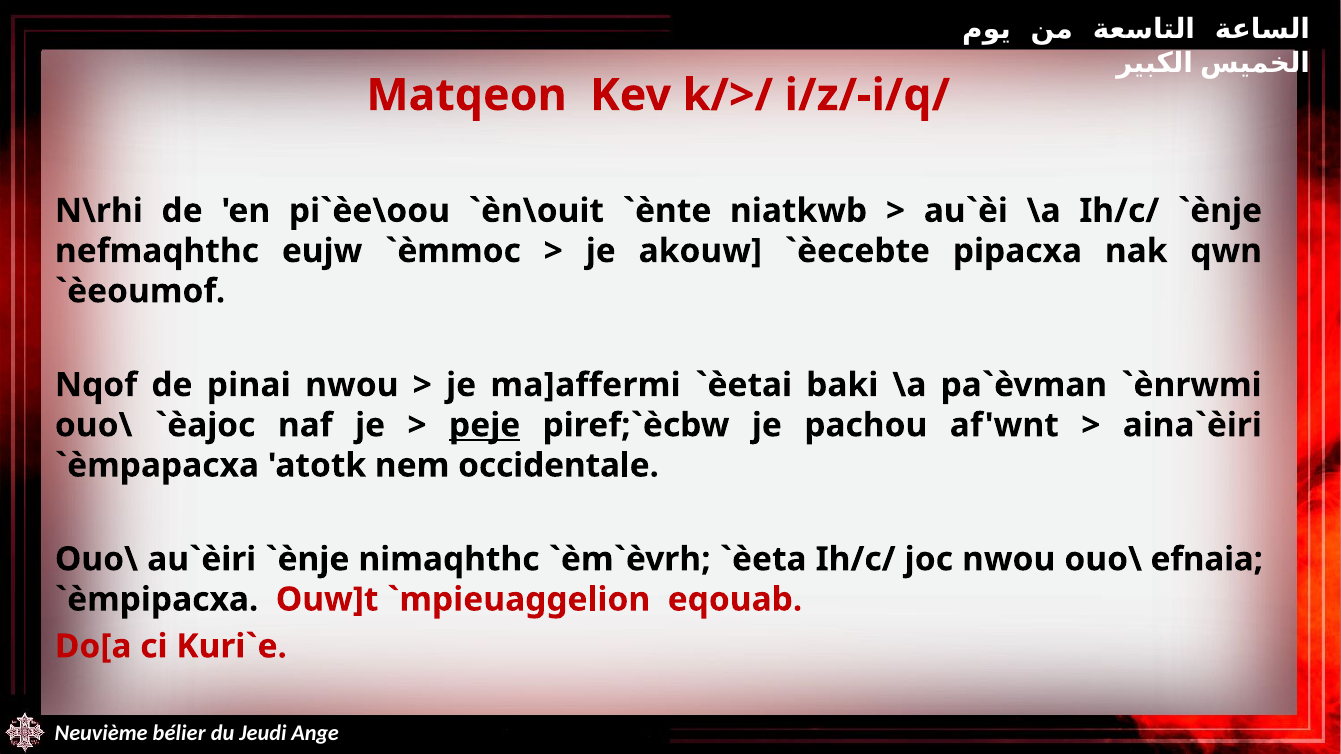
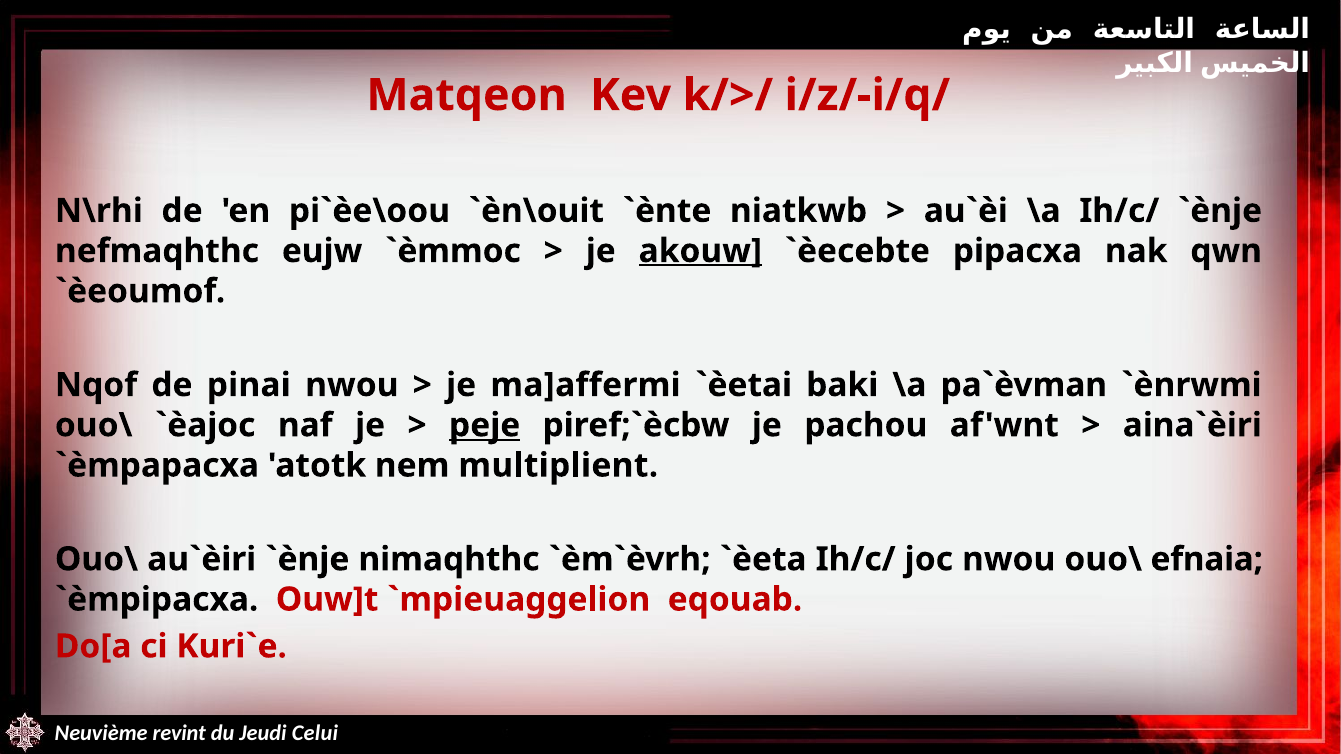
akouw underline: none -> present (700, 251)
occidentale: occidentale -> multiplient (558, 466)
bélier: bélier -> revint (179, 734)
Ange: Ange -> Celui (315, 734)
